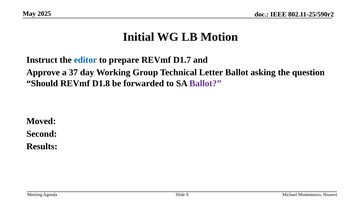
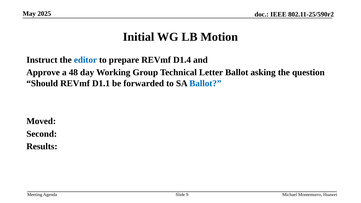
D1.7: D1.7 -> D1.4 (182, 60)
37: 37 -> 48 (73, 73)
D1.8: D1.8 -> D1.1 (101, 83)
Ballot colour: purple -> blue (205, 83)
